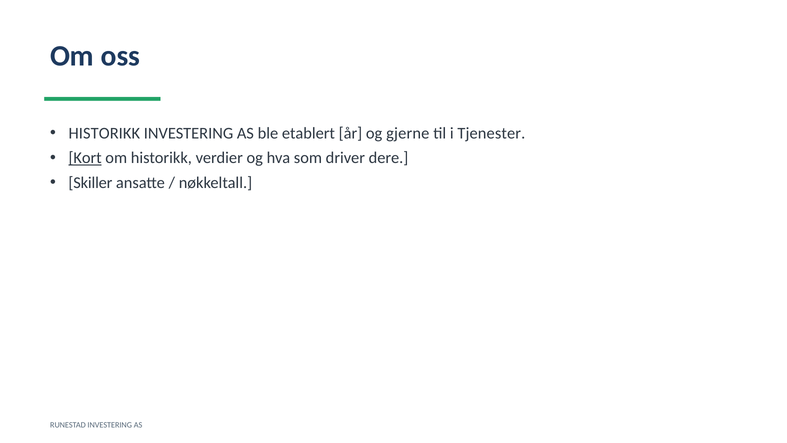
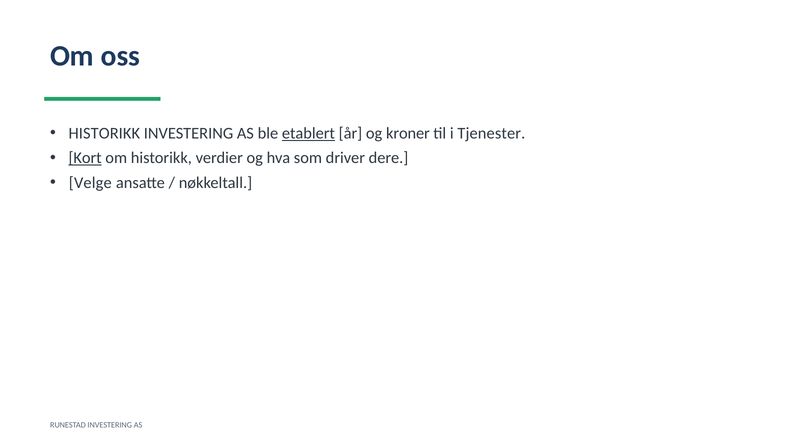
etablert underline: none -> present (308, 133)
gjerne: gjerne -> kroner (408, 133)
Skiller: Skiller -> Velge (90, 183)
